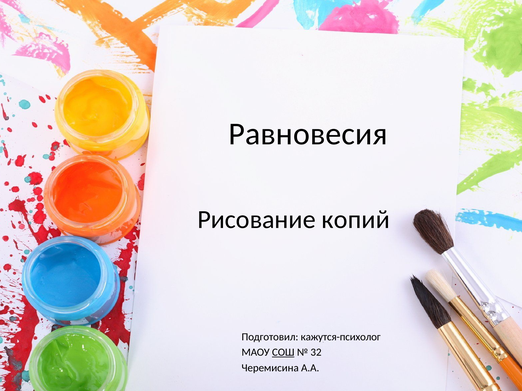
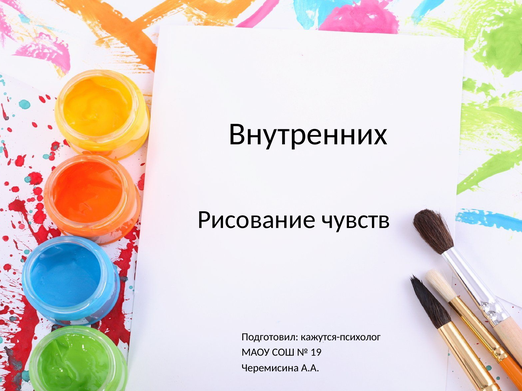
Равновесия: Равновесия -> Внутренних (308, 134)
копий: копий -> чувств (356, 220)
СОШ underline: present -> none (283, 353)
32: 32 -> 19 (316, 353)
